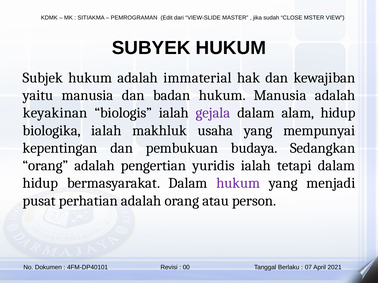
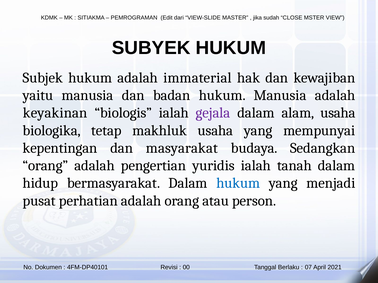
alam hidup: hidup -> usaha (338, 113)
biologika ialah: ialah -> tetap (106, 131)
pembukuan: pembukuan -> masyarakat (182, 148)
tetapi: tetapi -> tanah (294, 166)
hukum colour: purple -> blue (238, 183)
